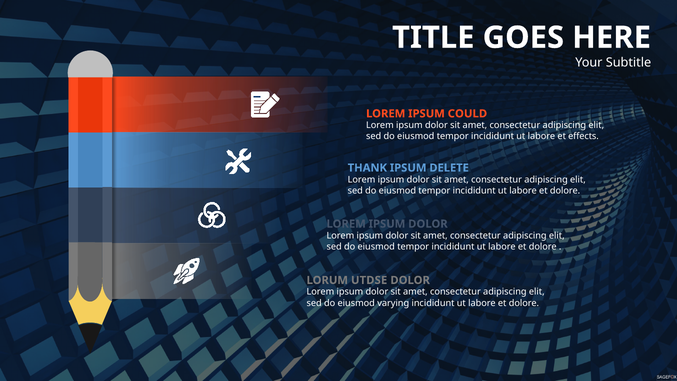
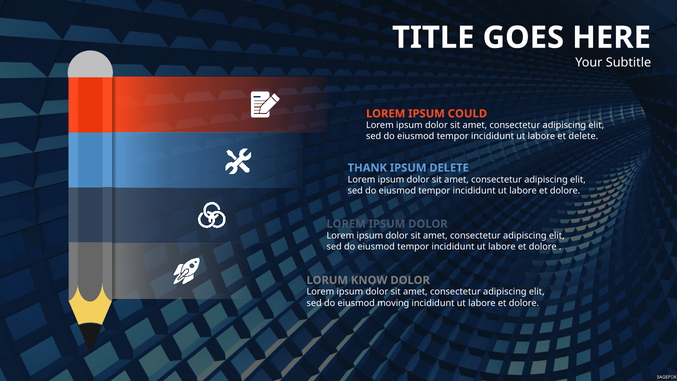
et effects: effects -> delete (583, 136)
UTDSE: UTDSE -> KNOW (369, 280)
varying: varying -> moving (393, 303)
